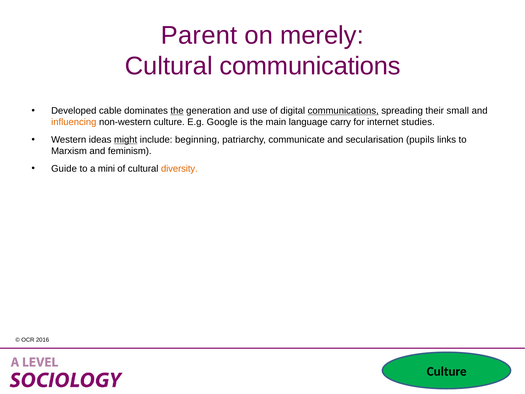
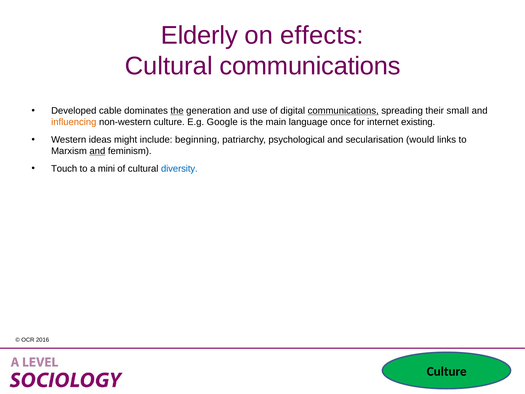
Parent: Parent -> Elderly (199, 35)
merely: merely -> effects (322, 35)
carry: carry -> once (341, 122)
studies: studies -> existing (418, 122)
might underline: present -> none (126, 140)
communicate: communicate -> psychological (297, 140)
pupils: pupils -> would (420, 140)
and underline: none -> present (97, 151)
Guide: Guide -> Touch (64, 169)
diversity colour: orange -> blue (179, 169)
